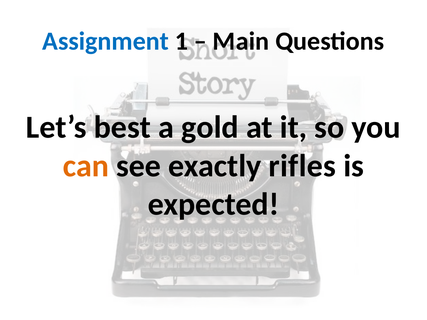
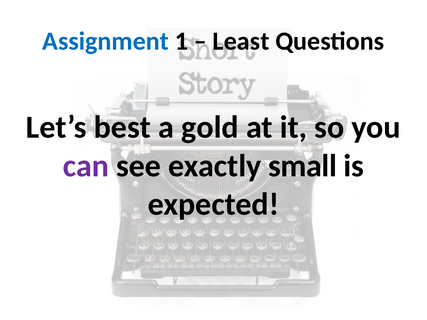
Main: Main -> Least (241, 41)
can colour: orange -> purple (86, 166)
rifles: rifles -> small (303, 166)
